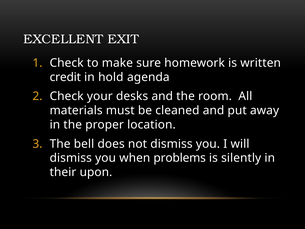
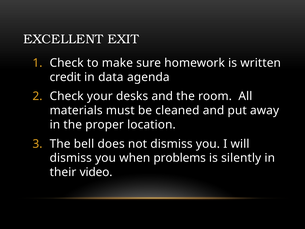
hold: hold -> data (111, 77)
upon: upon -> video (96, 172)
